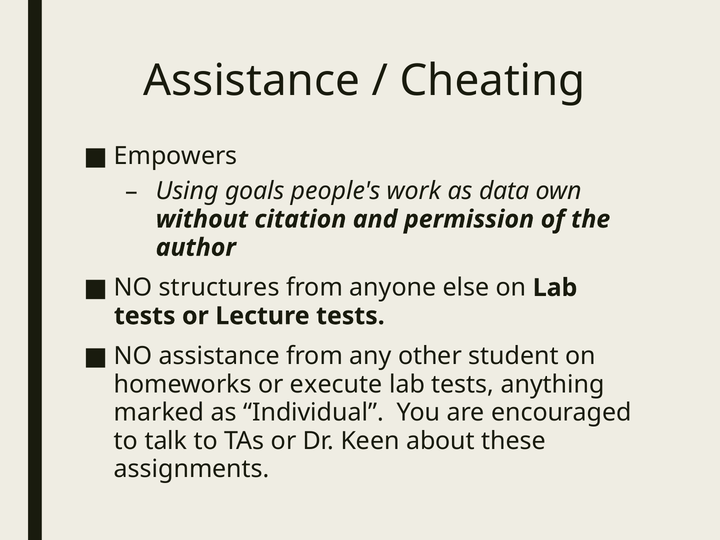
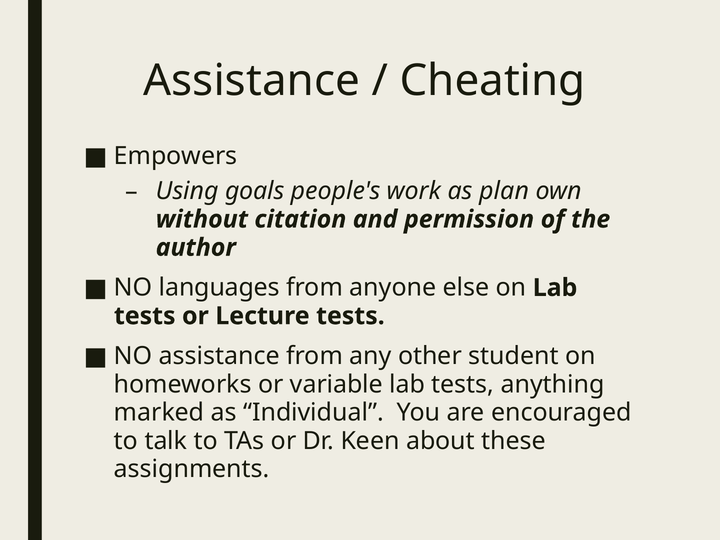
data: data -> plan (504, 191)
structures: structures -> languages (219, 288)
execute: execute -> variable (336, 384)
